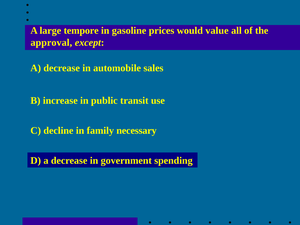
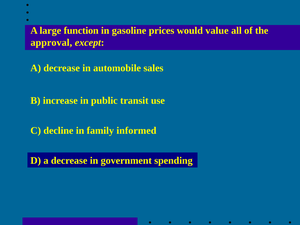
tempore: tempore -> function (81, 31)
necessary: necessary -> informed (136, 131)
